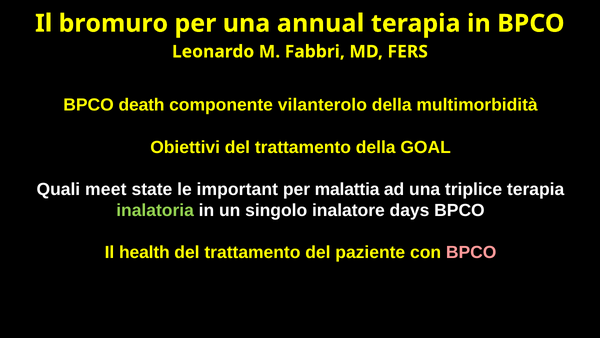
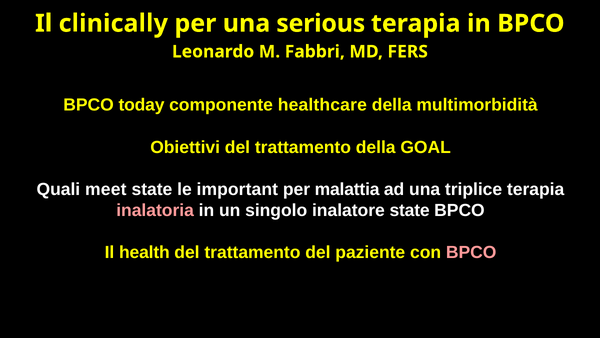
bromuro: bromuro -> clinically (113, 23)
annual: annual -> serious (321, 23)
death: death -> today (142, 105)
vilanterolo: vilanterolo -> healthcare (322, 105)
inalatoria colour: light green -> pink (155, 210)
inalatore days: days -> state (410, 210)
